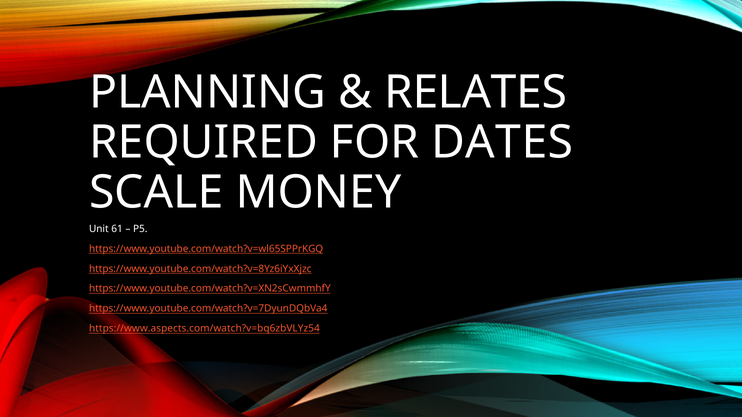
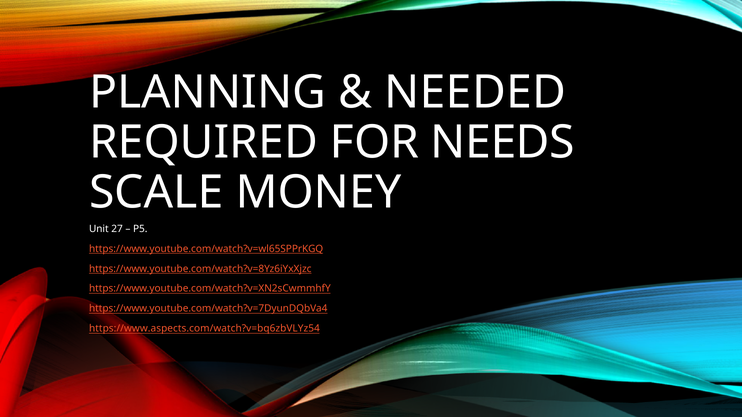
RELATES: RELATES -> NEEDED (475, 93)
DATES: DATES -> NEEDS (503, 143)
61: 61 -> 27 (117, 229)
